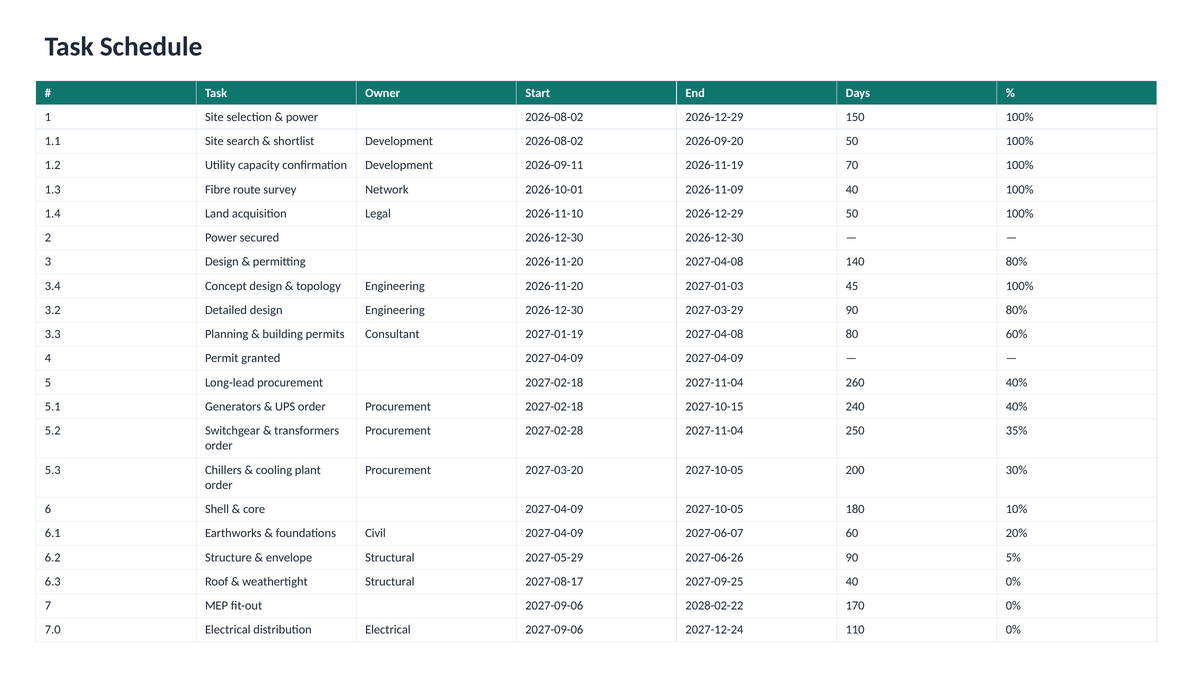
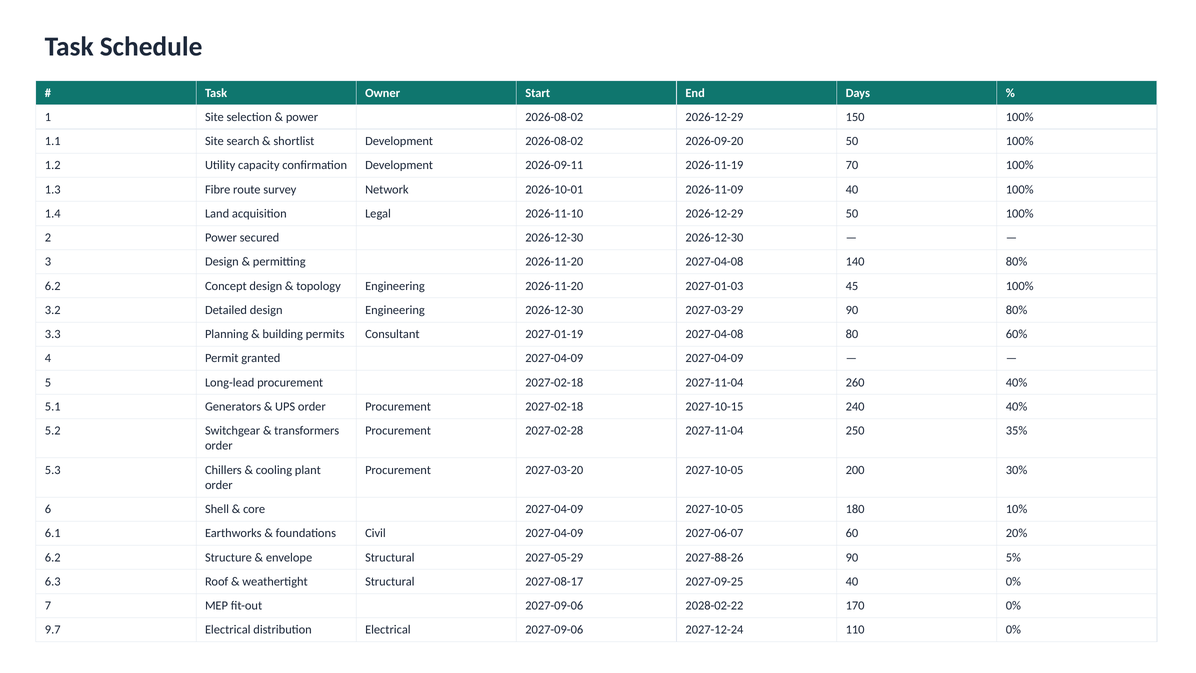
3.4: 3.4 -> 6.2 (53, 286)
2027-06-26: 2027-06-26 -> 2027-88-26 (714, 557)
7.0: 7.0 -> 9.7 (53, 630)
